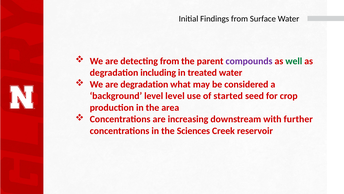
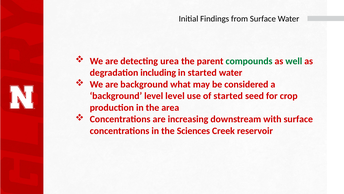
detecting from: from -> urea (170, 61)
compounds colour: purple -> green (249, 61)
in treated: treated -> started (202, 73)
are degradation: degradation -> background (144, 84)
with further: further -> surface (298, 119)
